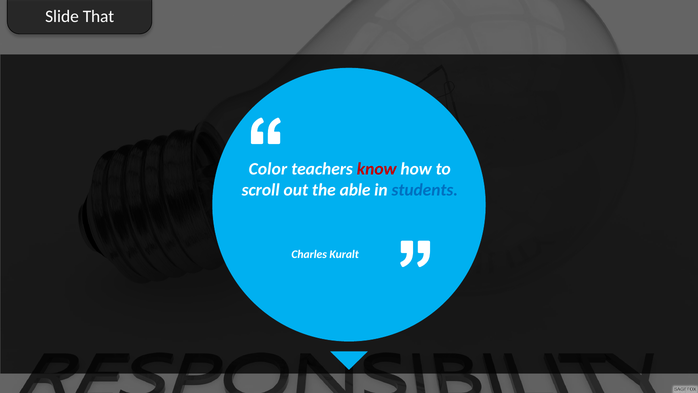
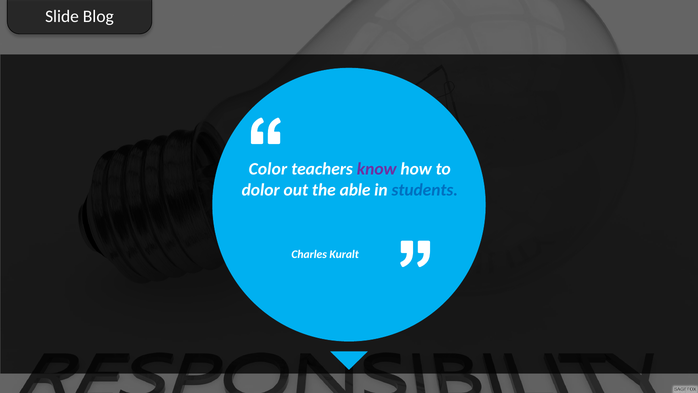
That: That -> Blog (98, 16)
know colour: red -> purple (377, 169)
scroll: scroll -> dolor (261, 190)
